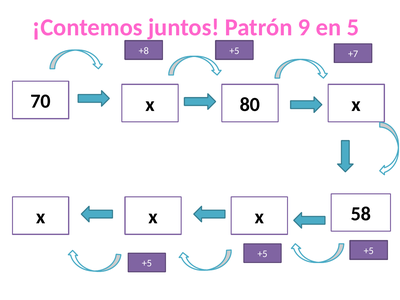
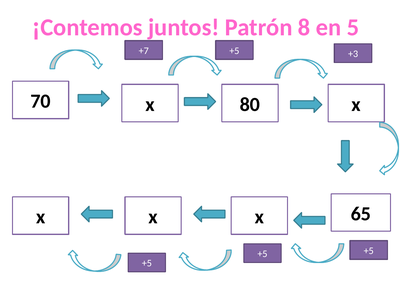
9: 9 -> 8 (304, 28)
+8: +8 -> +7 (144, 51)
+7: +7 -> +3 (353, 54)
58: 58 -> 65 (361, 214)
